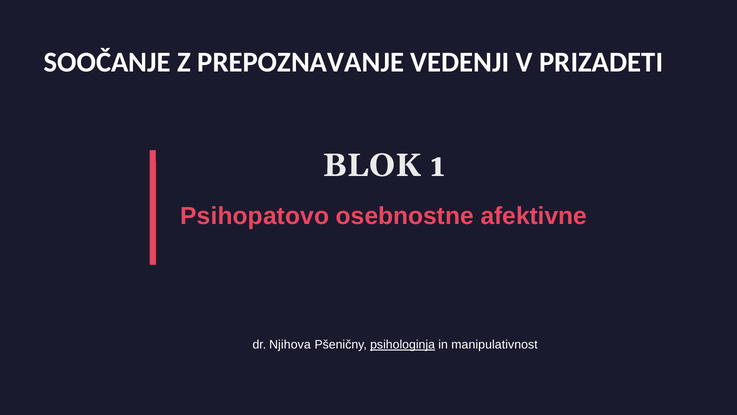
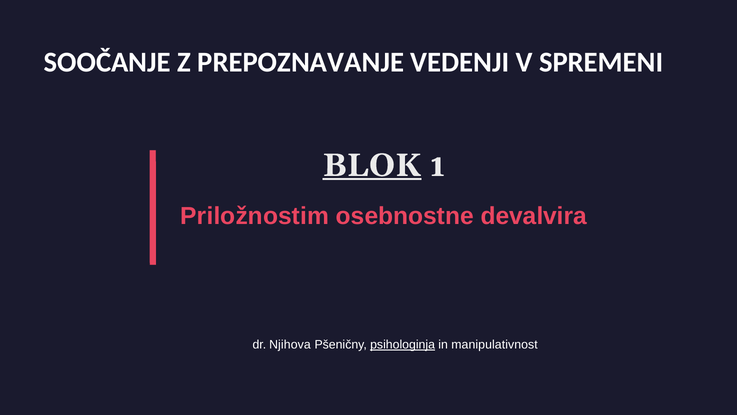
PRIZADETI: PRIZADETI -> SPREMENI (601, 62)
BLOK underline: none -> present (372, 165)
Psihopatovo: Psihopatovo -> Priložnostim (255, 216)
afektivne: afektivne -> devalvira (534, 216)
